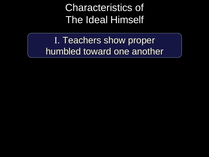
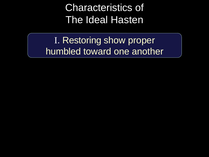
Himself: Himself -> Hasten (127, 20)
Teachers: Teachers -> Restoring (82, 40)
